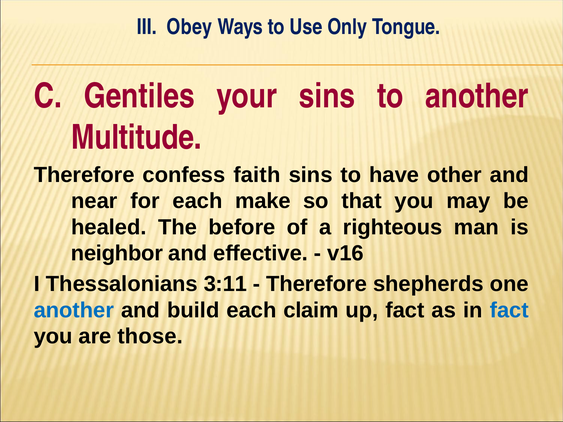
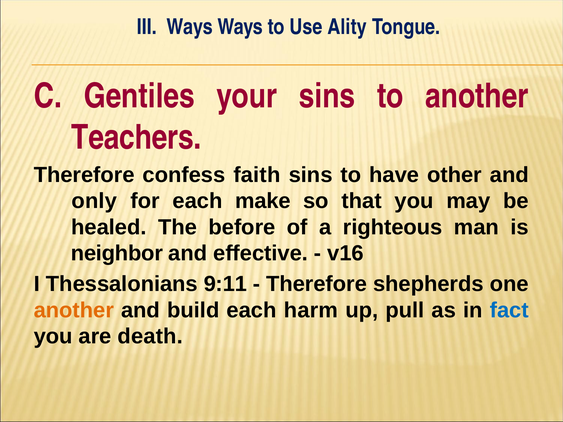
III Obey: Obey -> Ways (190, 27)
Only: Only -> Ality (347, 27)
Multitude: Multitude -> Teachers (136, 138)
near: near -> only (94, 201)
3:11: 3:11 -> 9:11 (225, 284)
another colour: blue -> orange (74, 310)
claim: claim -> harm (311, 310)
up fact: fact -> pull (405, 310)
those: those -> death (150, 337)
